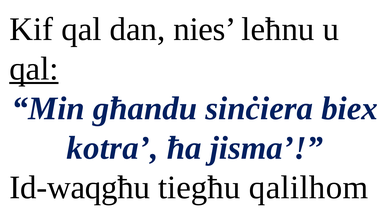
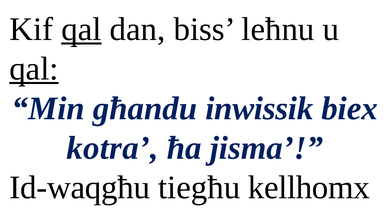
qal underline: none -> present (81, 29)
nies: nies -> biss (205, 29)
sinċiera: sinċiera -> inwissik (259, 108)
qalilhom: qalilhom -> kellhomx (309, 187)
